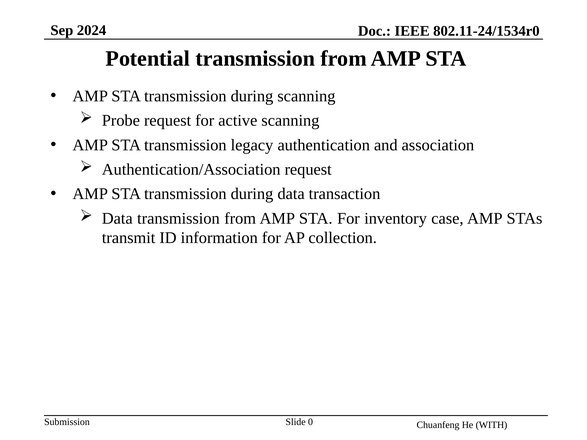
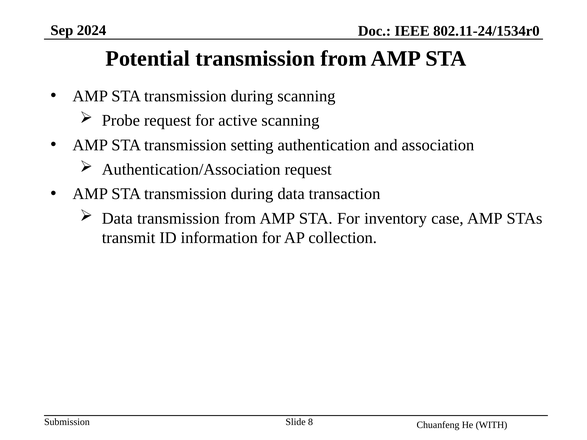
legacy: legacy -> setting (252, 145)
0: 0 -> 8 (311, 422)
